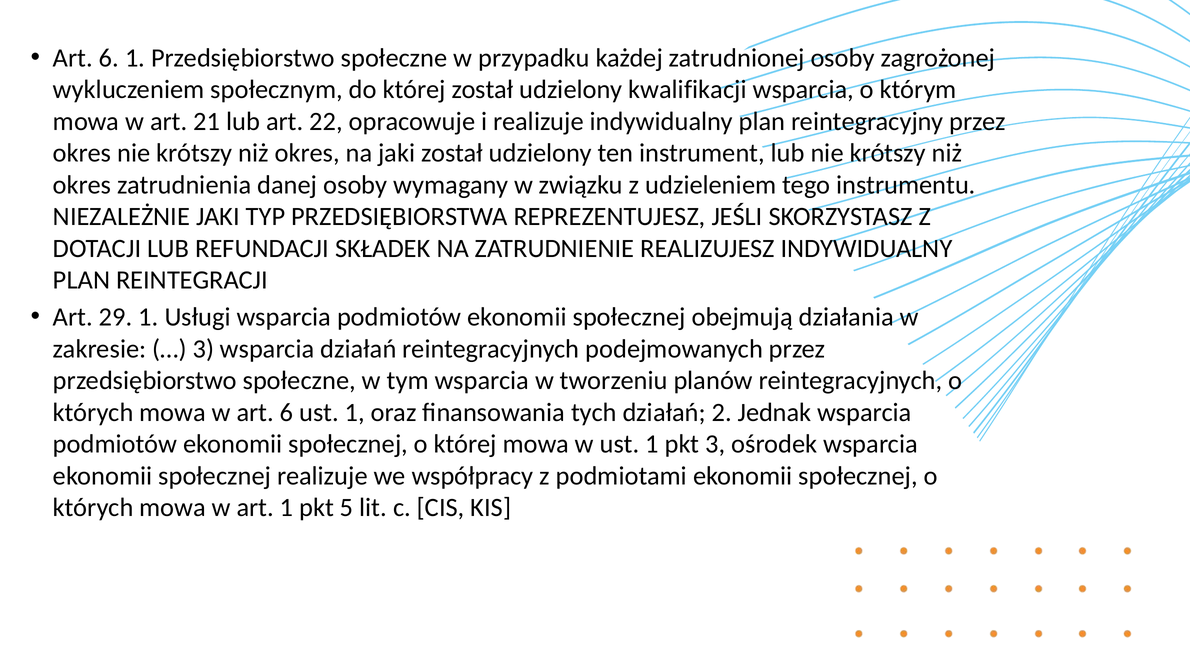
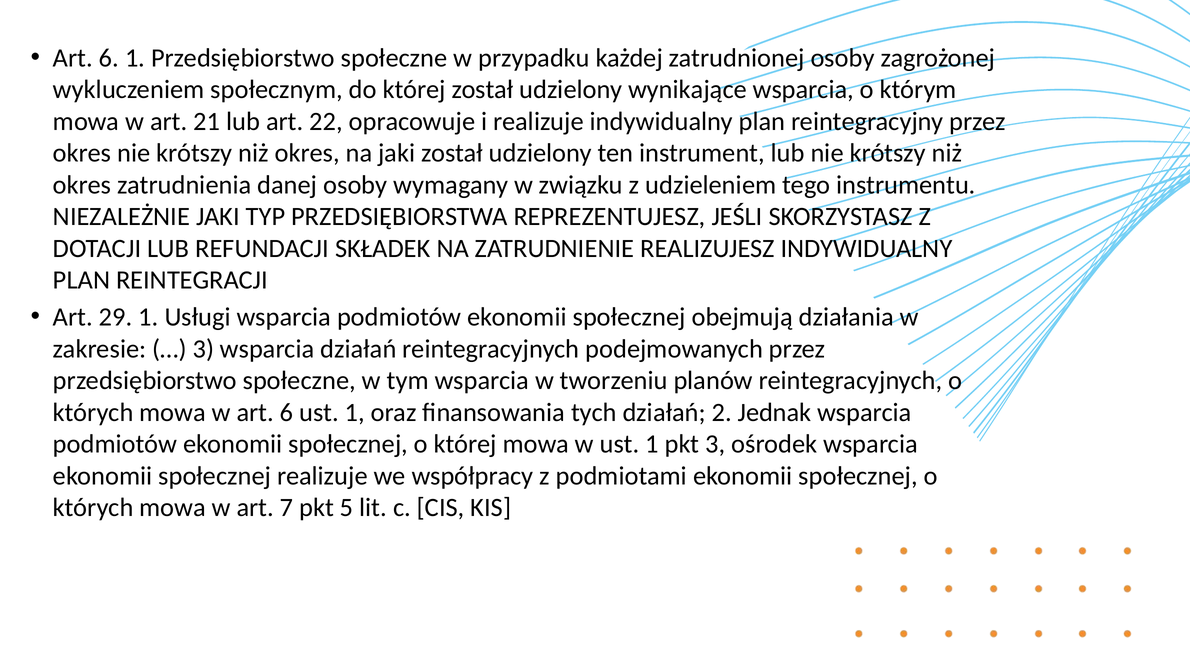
kwalifikacji: kwalifikacji -> wynikające (688, 90)
art 1: 1 -> 7 (287, 508)
